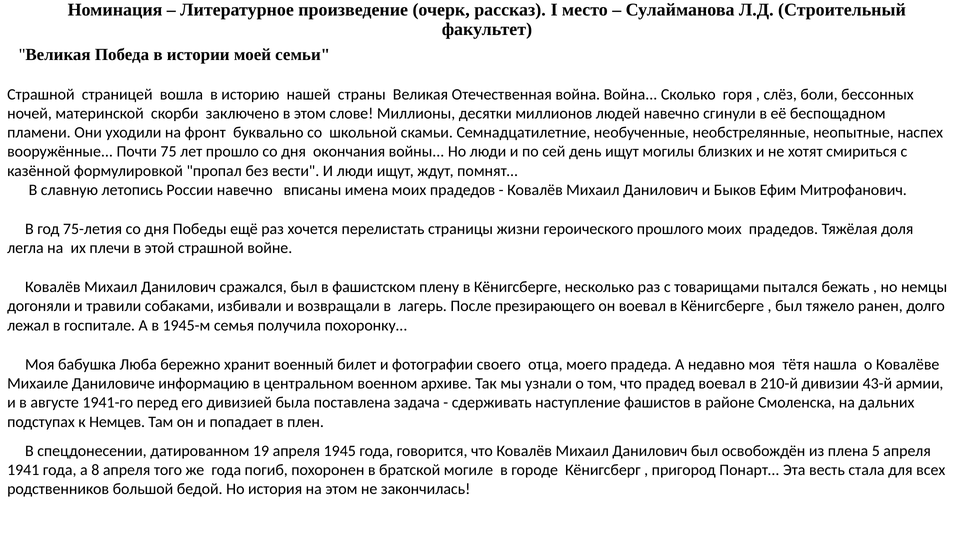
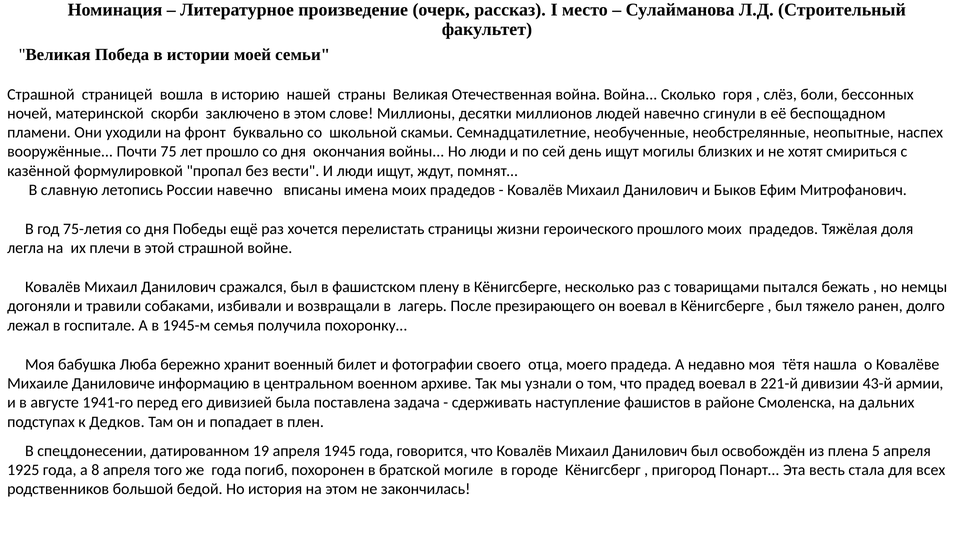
210-й: 210-й -> 221-й (779, 383)
Немцев: Немцев -> Дедков (117, 422)
1941: 1941 -> 1925 (23, 470)
